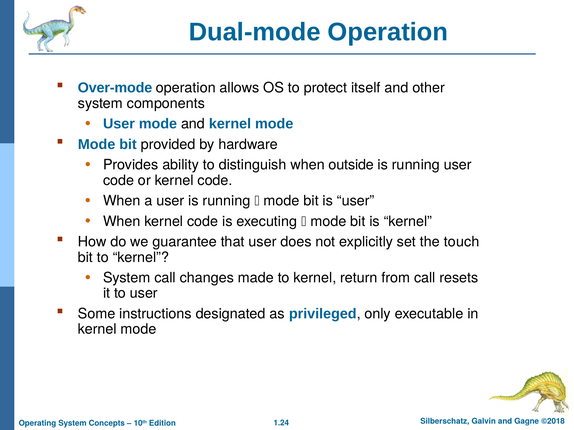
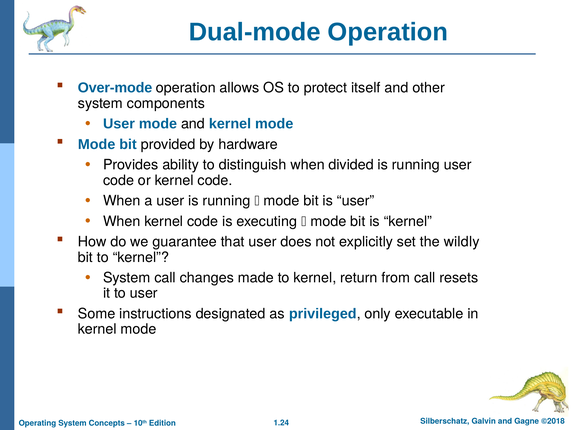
outside: outside -> divided (351, 165)
touch: touch -> wildly (462, 242)
